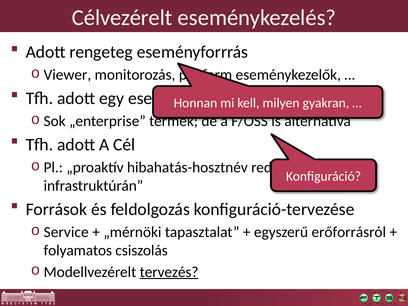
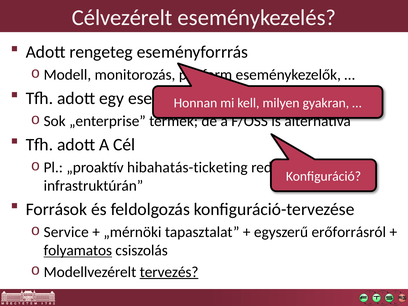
Viewer: Viewer -> Modell (67, 75)
hibahatás-hosztnév: hibahatás-hosztnév -> hibahatás-ticketing (187, 167)
folyamatos underline: none -> present (78, 250)
